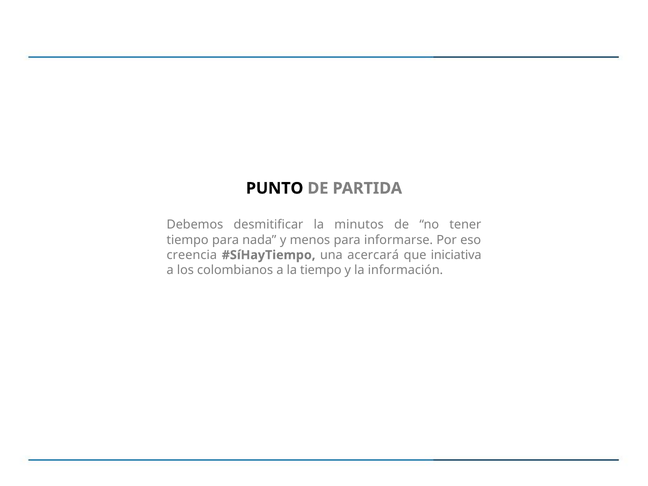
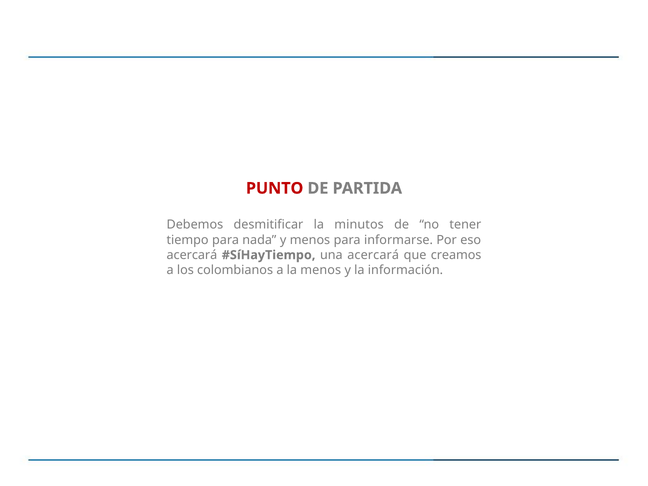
PUNTO colour: black -> red (275, 188)
creencia: creencia -> acercará (192, 255)
iniciativa: iniciativa -> creamos (456, 255)
la tiempo: tiempo -> menos (321, 270)
